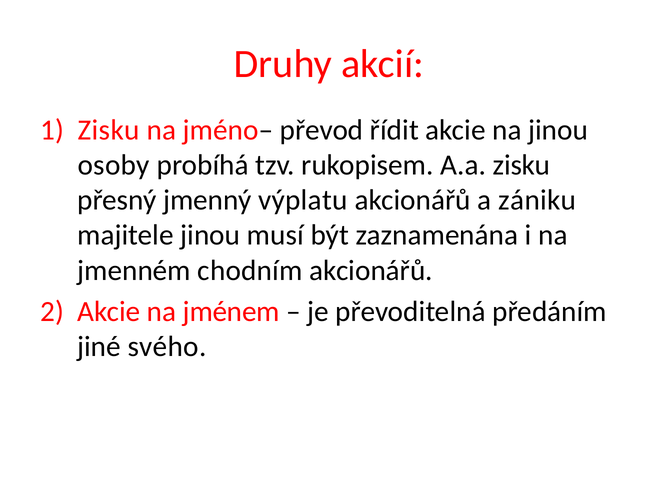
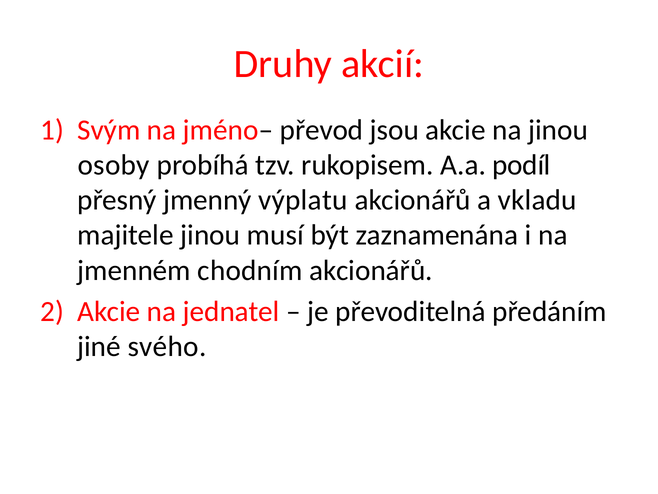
Zisku: Zisku -> Svým (109, 130)
řídit: řídit -> jsou (394, 130)
A.a zisku: zisku -> podíl (521, 165)
zániku: zániku -> vkladu (537, 200)
jménem: jménem -> jednatel (231, 311)
